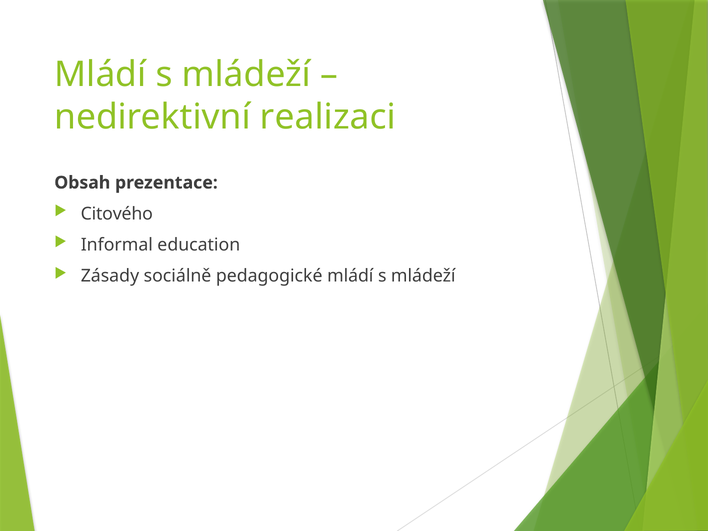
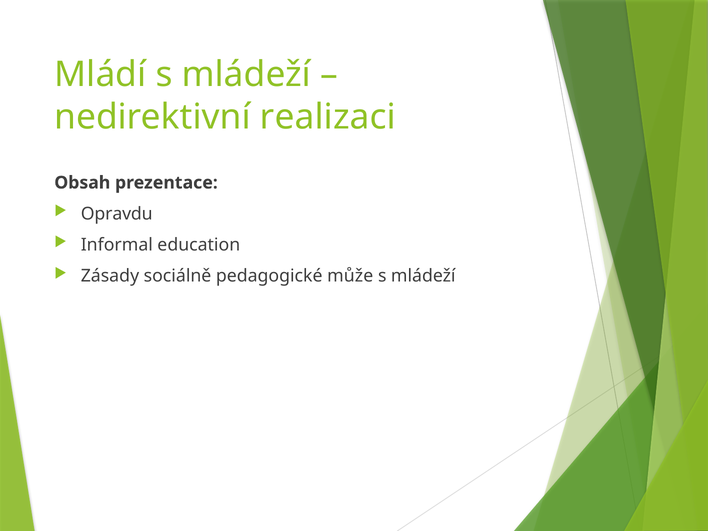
Citového: Citového -> Opravdu (117, 214)
pedagogické mládí: mládí -> může (350, 276)
